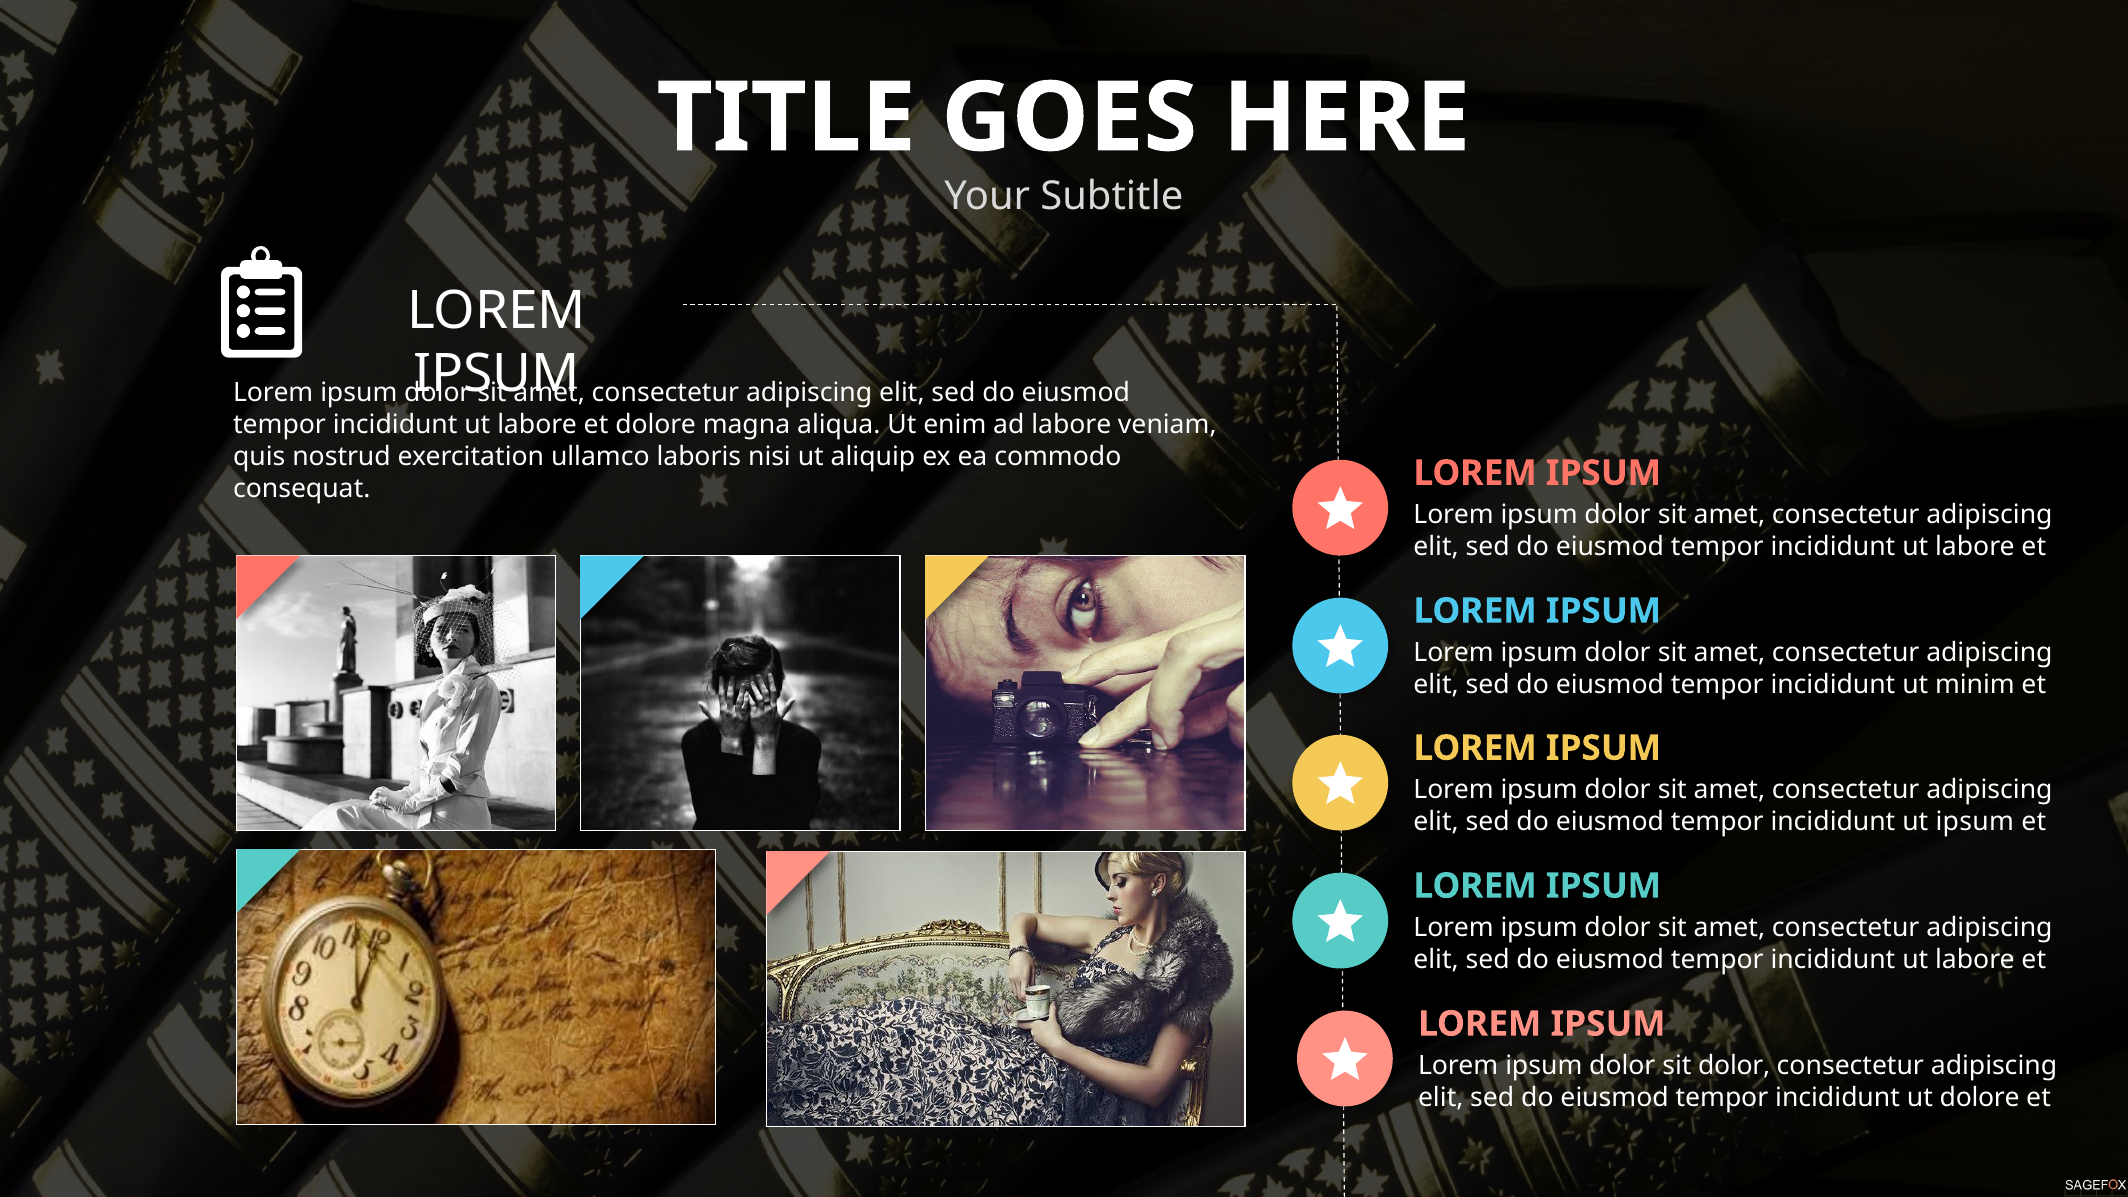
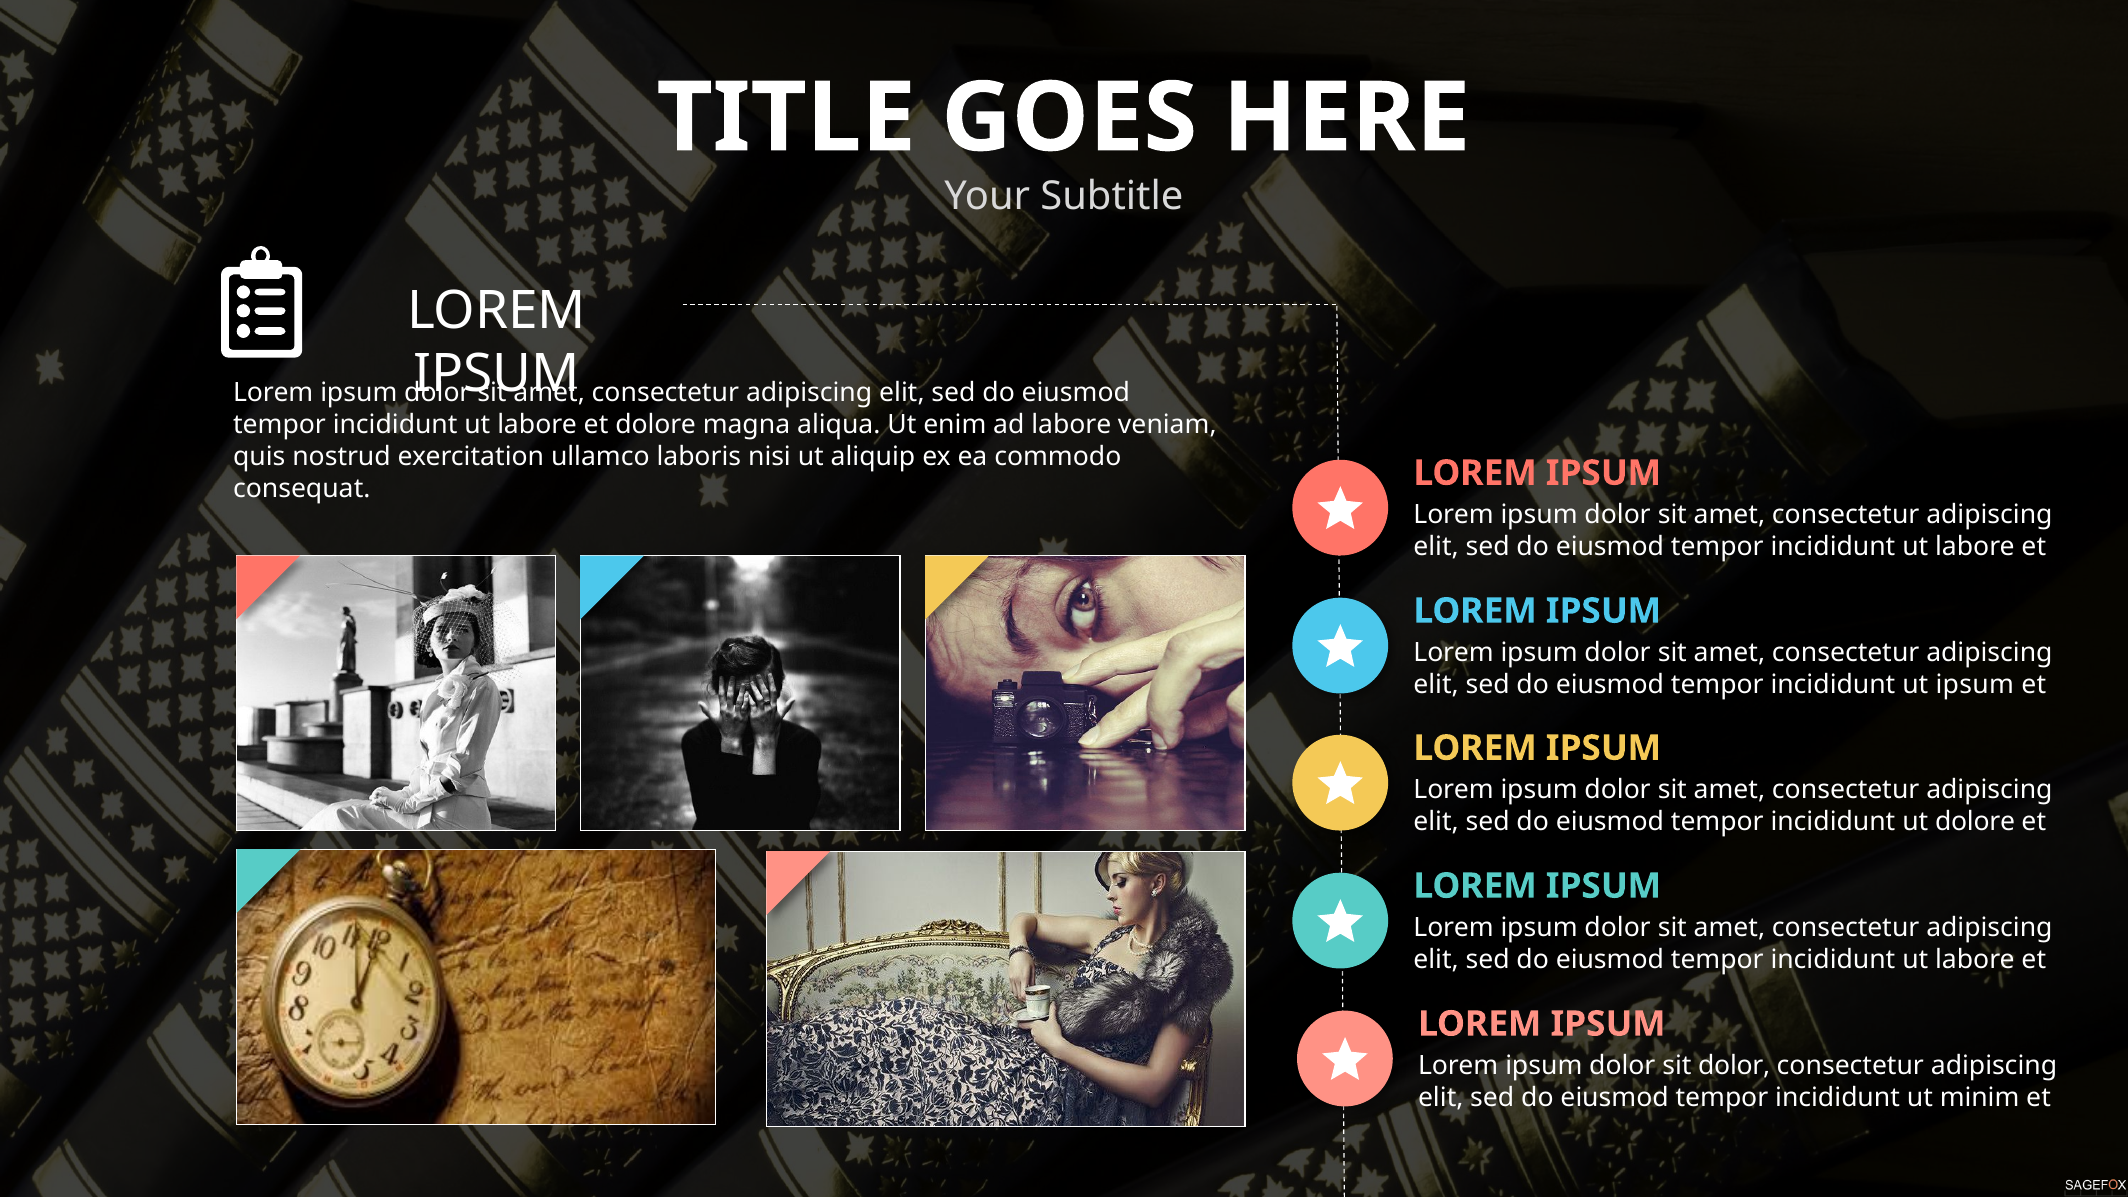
ut minim: minim -> ipsum (1975, 685)
ut ipsum: ipsum -> dolore (1975, 822)
ut dolore: dolore -> minim (1980, 1098)
